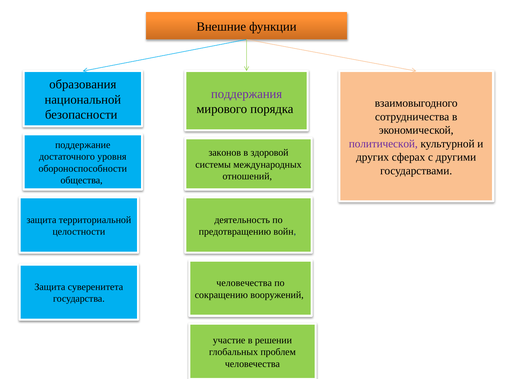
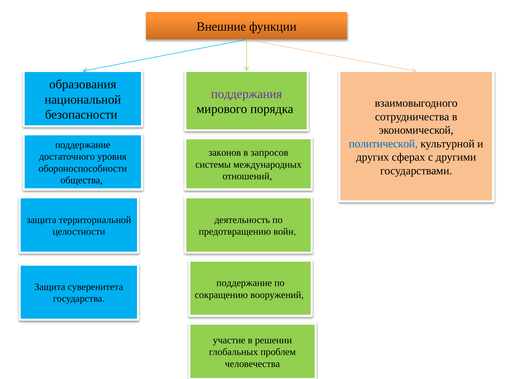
политической colour: purple -> blue (383, 144)
здоровой: здоровой -> запросов (269, 153)
человечества: человечества -> поддержание (244, 283)
